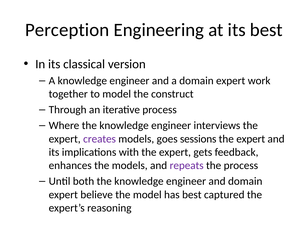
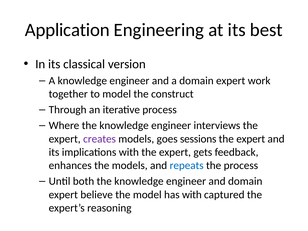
Perception: Perception -> Application (67, 30)
repeats colour: purple -> blue (187, 166)
has best: best -> with (192, 195)
